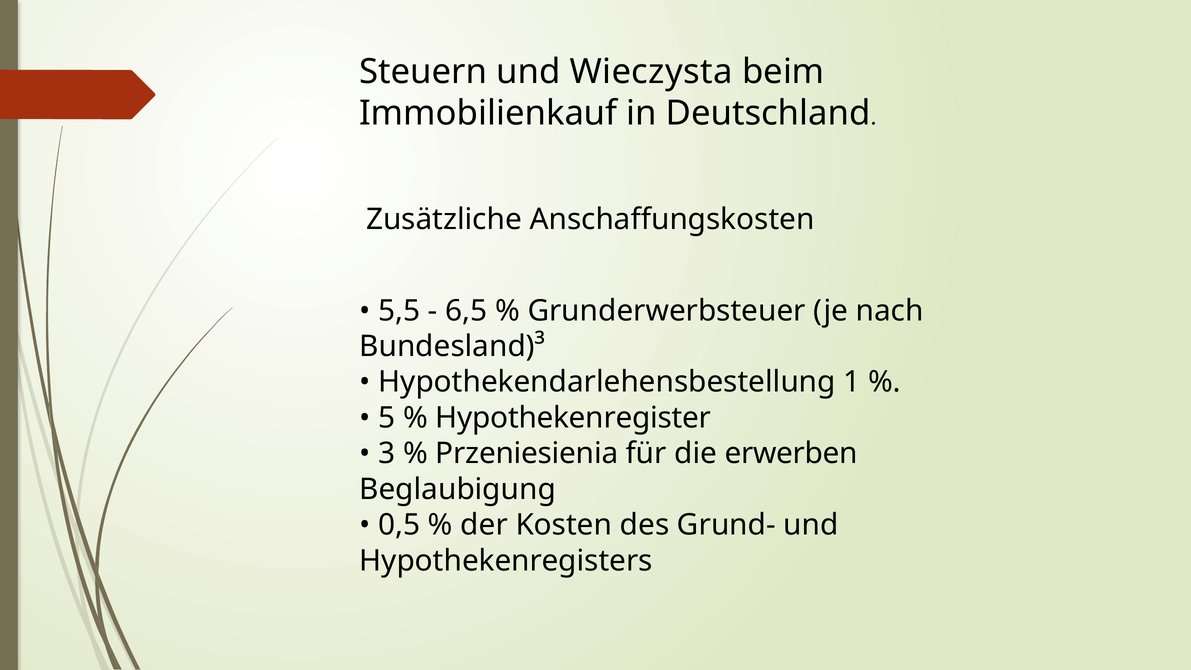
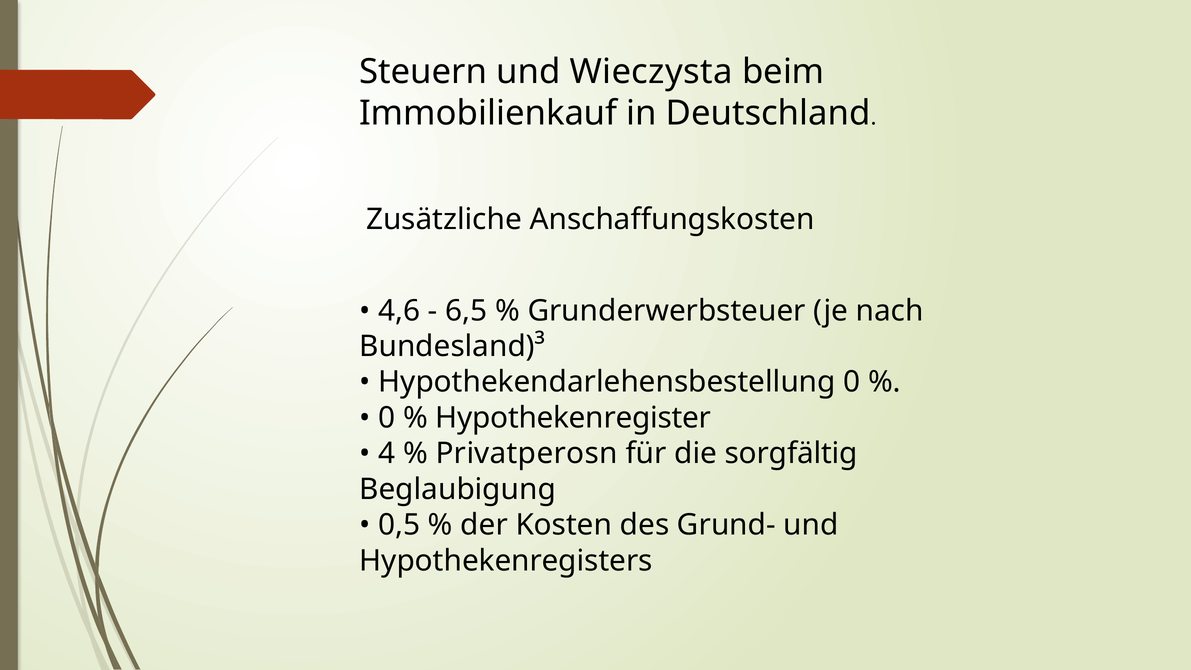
5,5: 5,5 -> 4,6 (399, 311)
Hypothekendarlehensbestellung 1: 1 -> 0 (852, 382)
5: 5 -> 0 (387, 418)
3: 3 -> 4 (387, 454)
Przeniesienia: Przeniesienia -> Privatperosn (527, 454)
erwerben: erwerben -> sorgfältig (791, 454)
